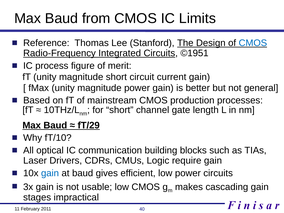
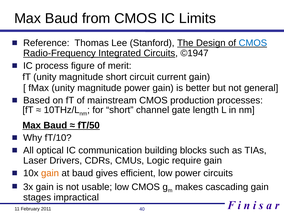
©1951: ©1951 -> ©1947 (194, 53)
fT/29: fT/29 -> fT/50 (89, 125)
gain colour: blue -> orange (50, 173)
